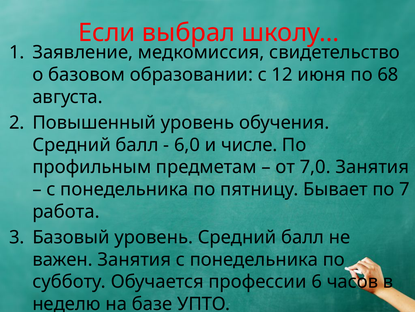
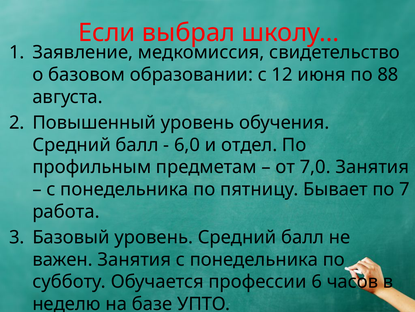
68: 68 -> 88 (388, 75)
числе: числе -> отдел (249, 145)
